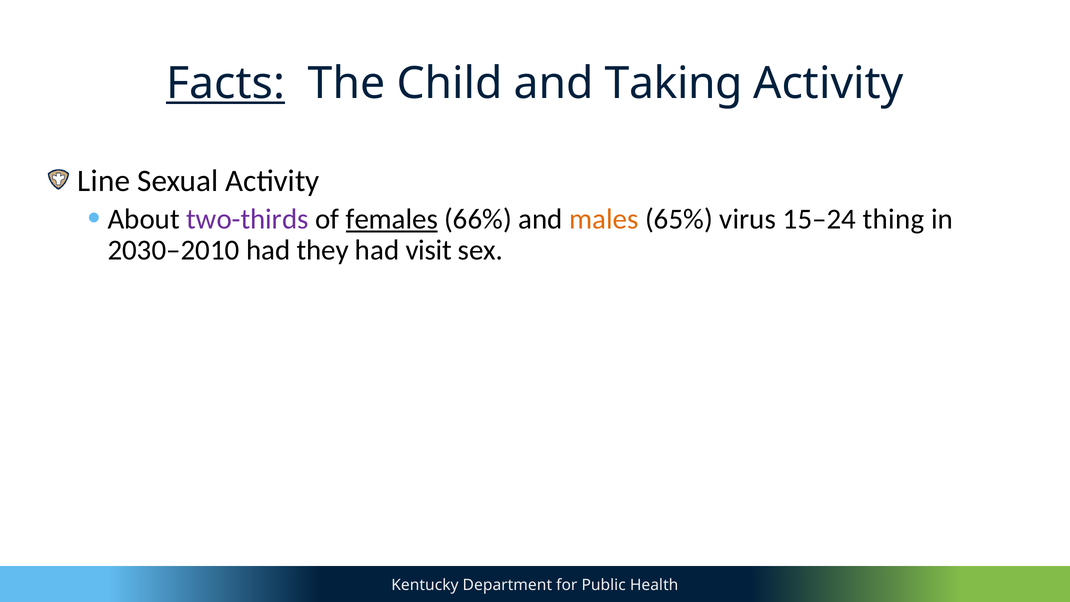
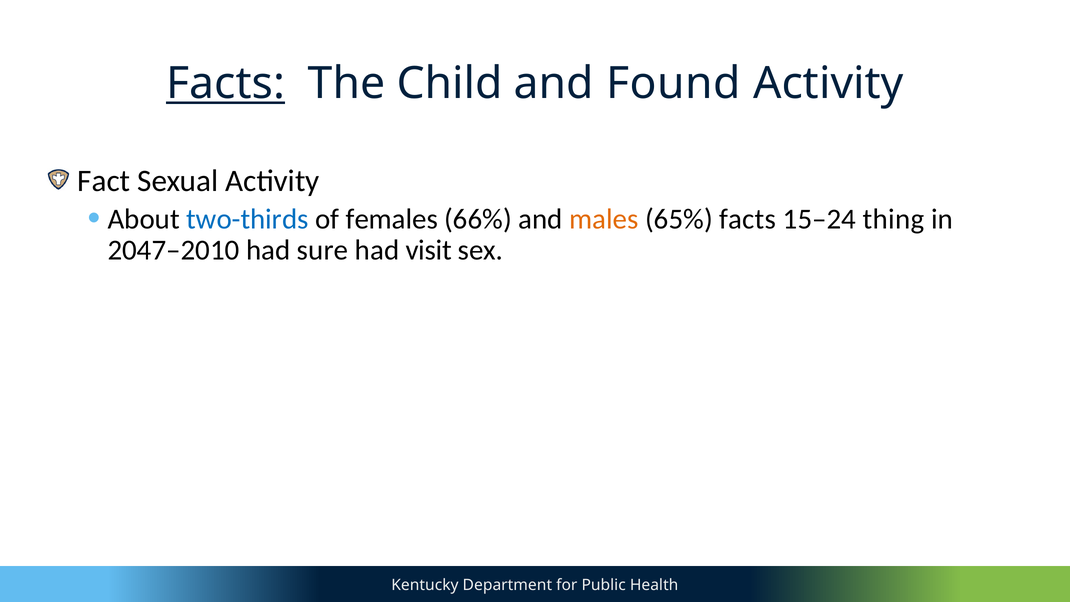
Taking: Taking -> Found (673, 83)
Line: Line -> Fact (104, 181)
two-thirds colour: purple -> blue (247, 219)
females underline: present -> none (392, 219)
65% virus: virus -> facts (748, 219)
2030–2010: 2030–2010 -> 2047–2010 (173, 250)
they: they -> sure (323, 250)
